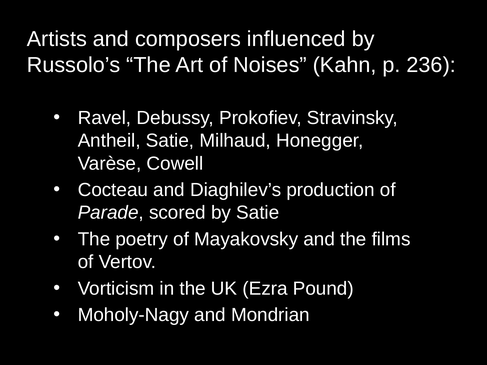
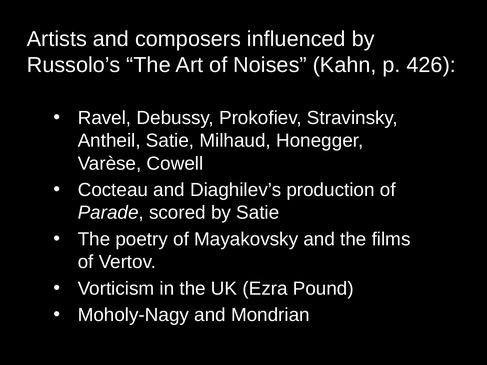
236: 236 -> 426 (431, 65)
